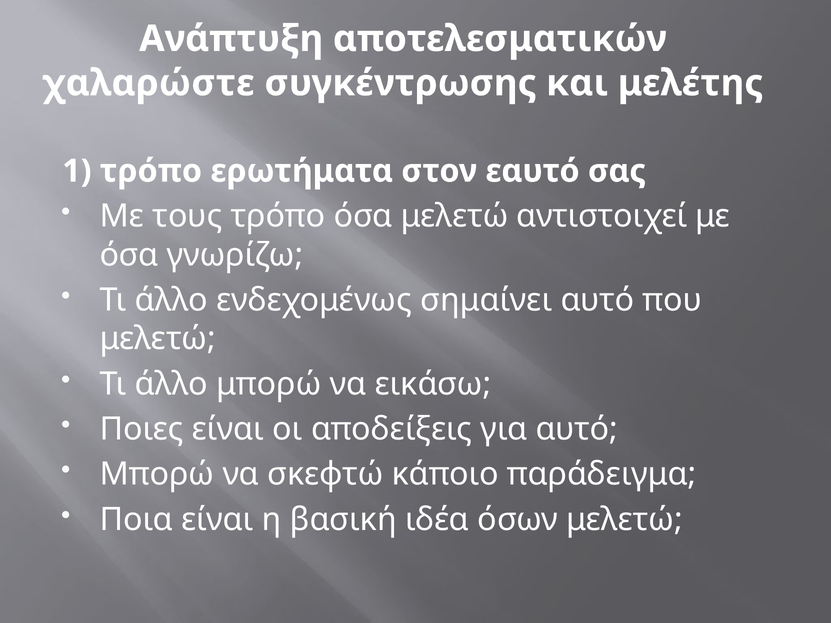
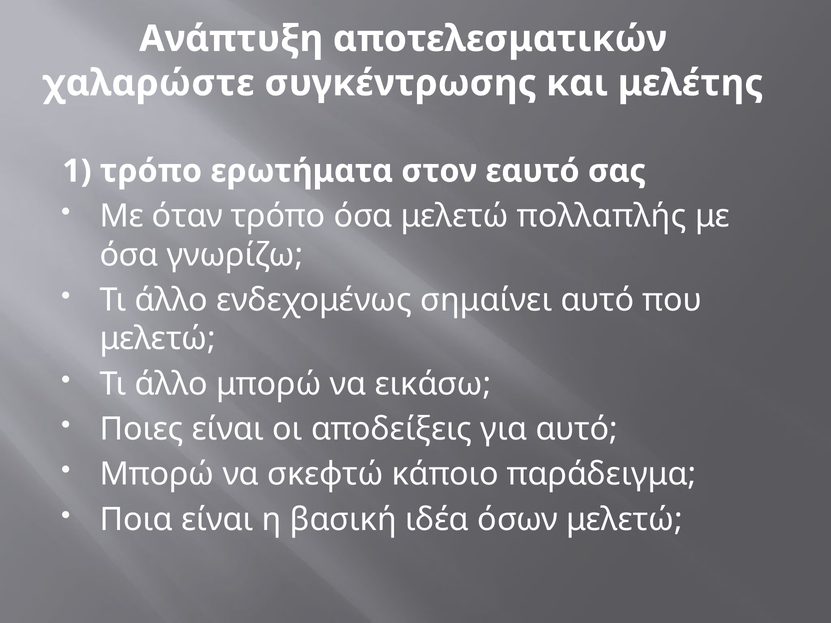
τους: τους -> όταν (187, 216)
αντιστοιχεί: αντιστοιχεί -> πολλαπλής (602, 216)
